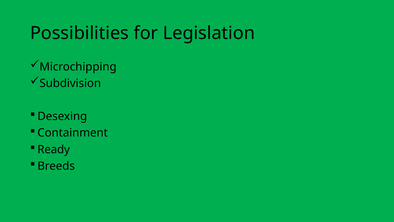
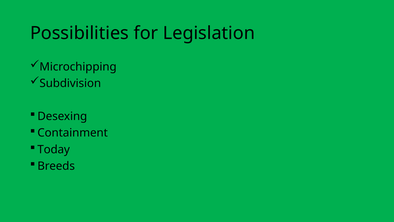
Ready: Ready -> Today (54, 149)
